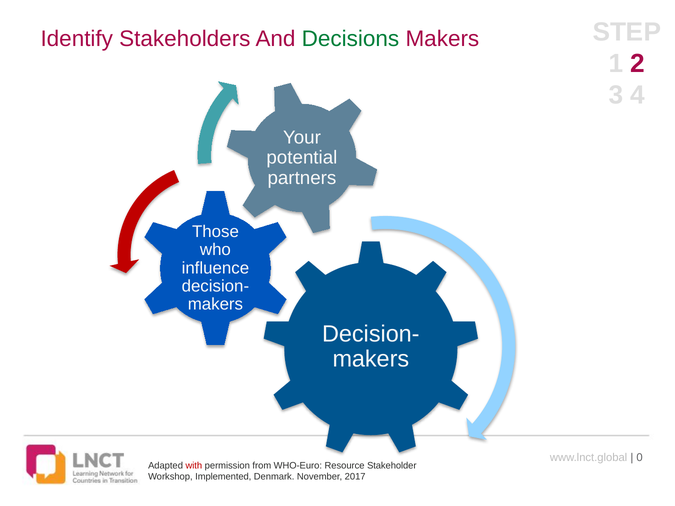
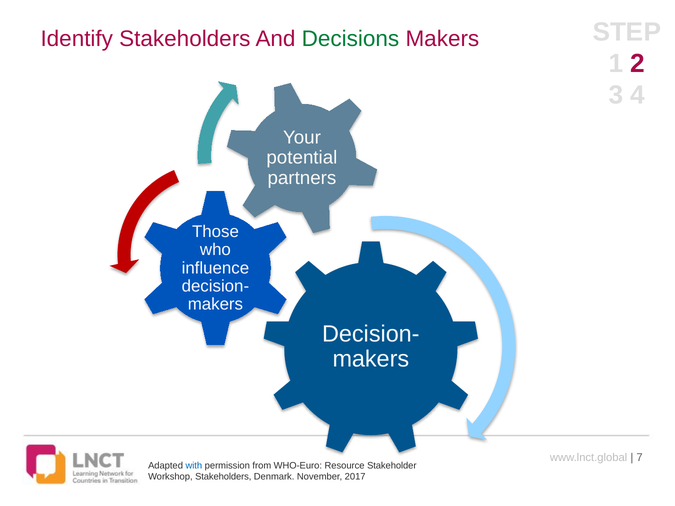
0: 0 -> 7 (640, 458)
with colour: red -> blue (194, 466)
Workshop Implemented: Implemented -> Stakeholders (223, 477)
